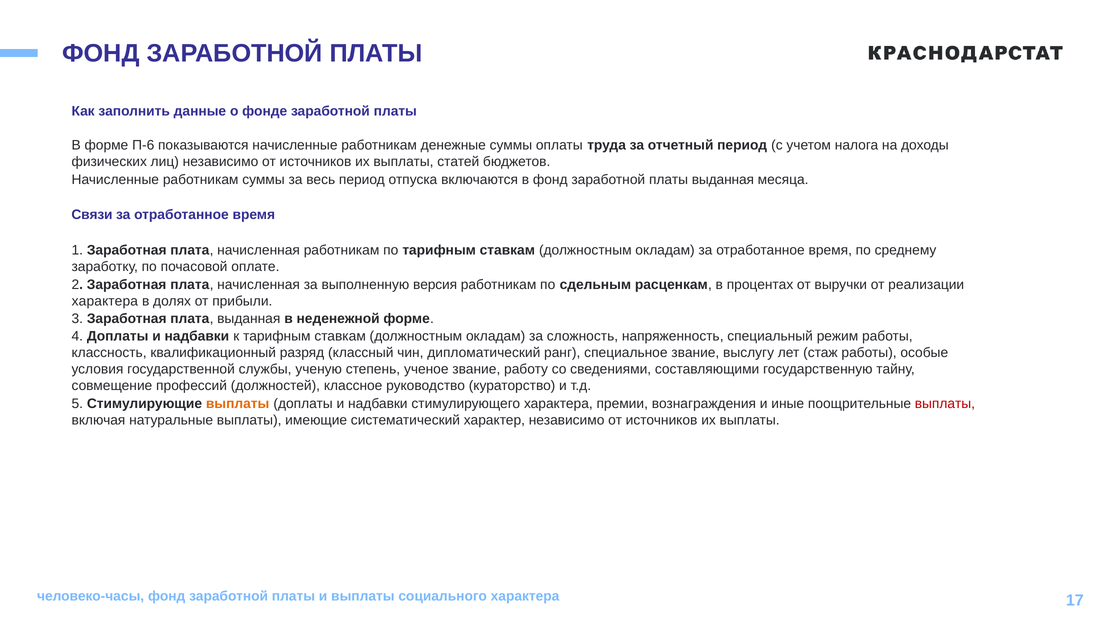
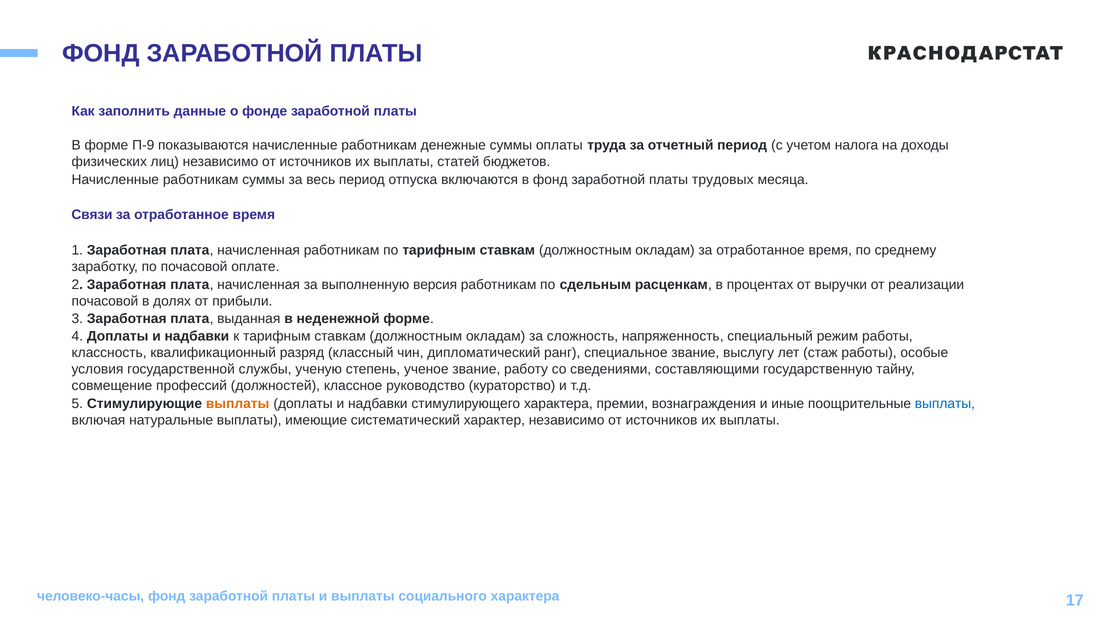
П-6: П-6 -> П-9 (143, 145)
платы выданная: выданная -> трудовых (723, 180)
характера: характера -> почасовой (105, 301)
выплаты colour: red -> blue (945, 404)
